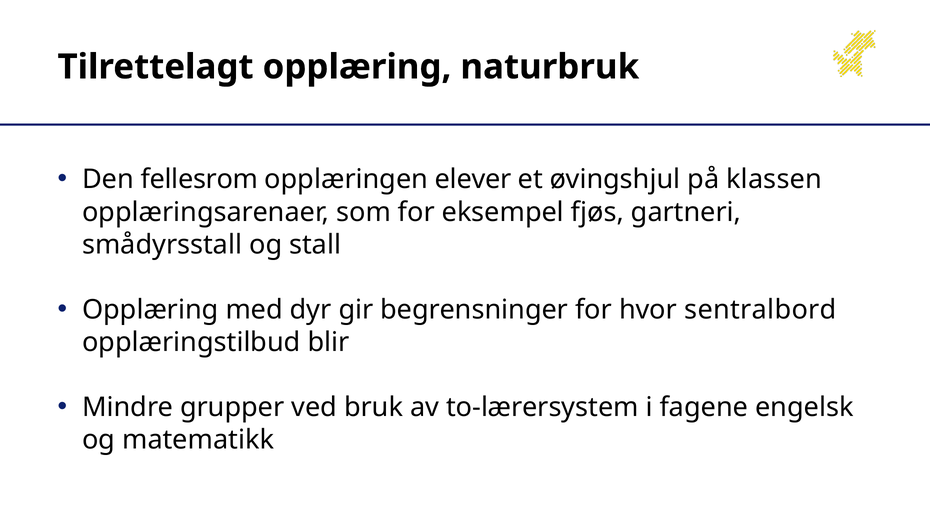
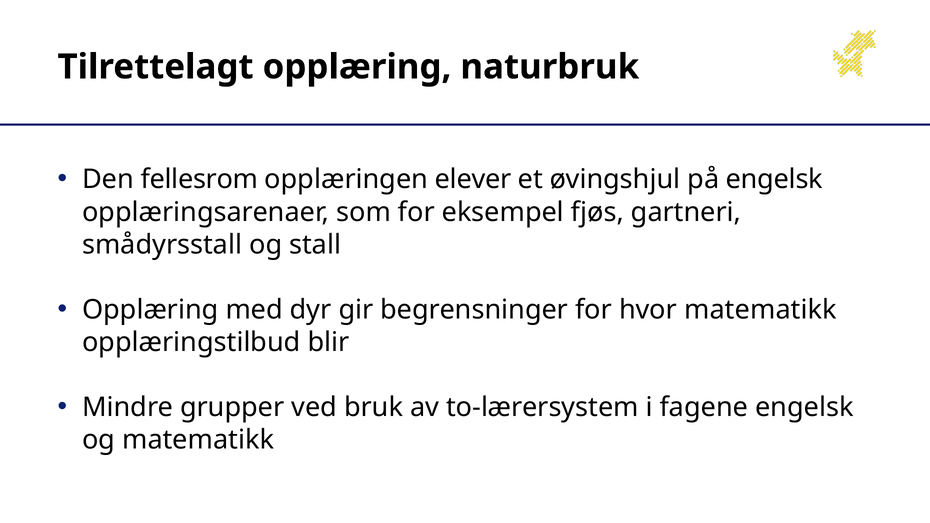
på klassen: klassen -> engelsk (774, 180)
hvor sentralbord: sentralbord -> matematikk (760, 310)
